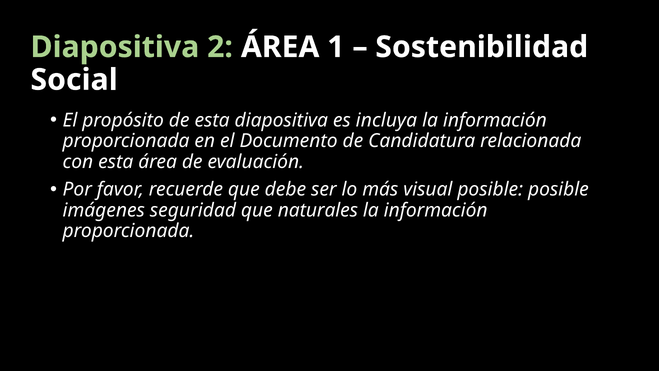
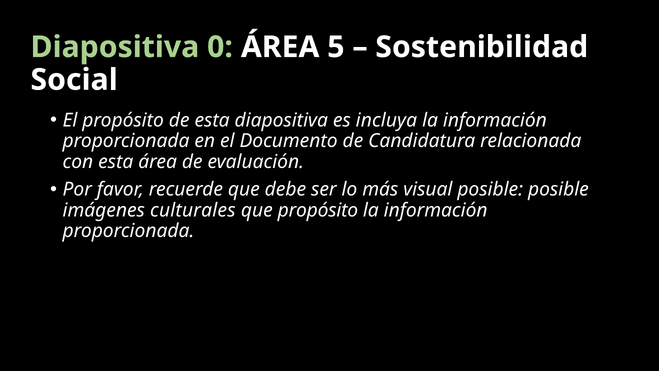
2: 2 -> 0 (220, 47)
1: 1 -> 5 (336, 47)
seguridad: seguridad -> culturales (193, 210)
que naturales: naturales -> propósito (318, 210)
